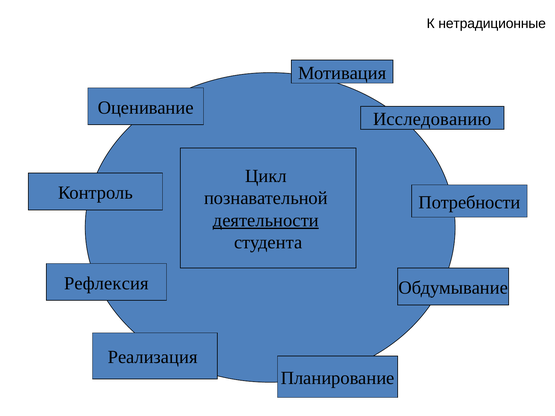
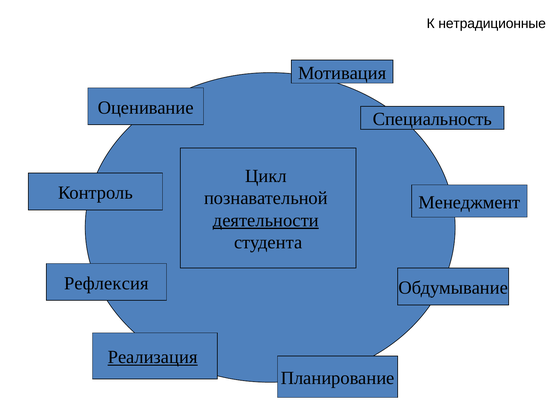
Исследованию: Исследованию -> Специальность (432, 119)
Потребности: Потребности -> Менеджмент (469, 202)
Реализация underline: none -> present (153, 357)
